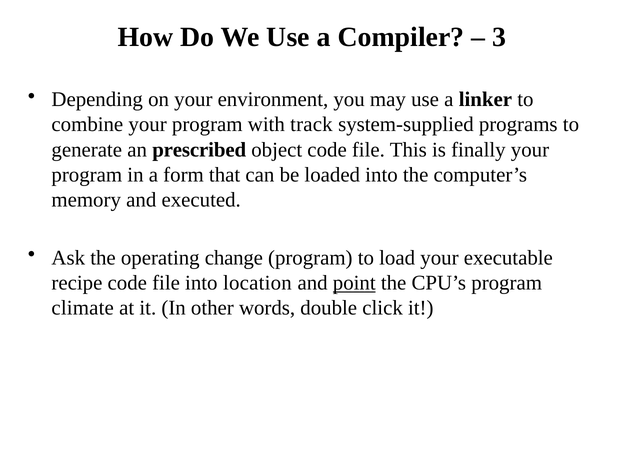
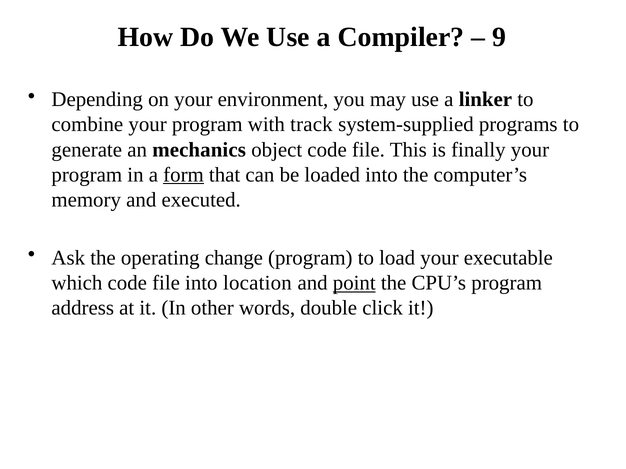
3: 3 -> 9 (499, 37)
prescribed: prescribed -> mechanics (199, 150)
form underline: none -> present (184, 175)
recipe: recipe -> which (77, 283)
climate: climate -> address (83, 308)
